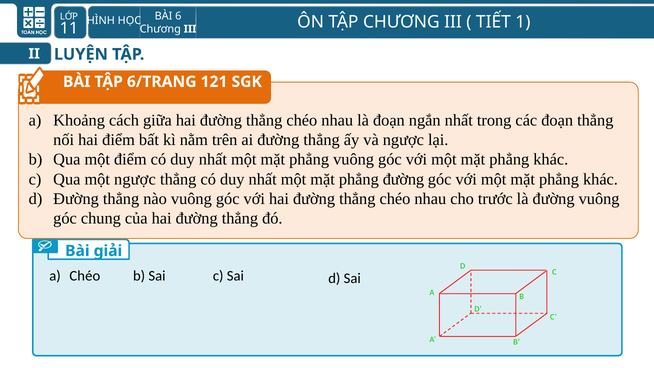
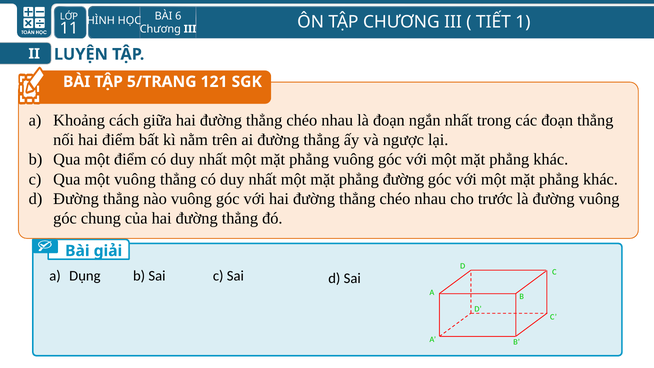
6/TRANG: 6/TRANG -> 5/TRANG (162, 82)
một ngược: ngược -> vuông (135, 179)
a Chéo: Chéo -> Dụng (85, 276)
